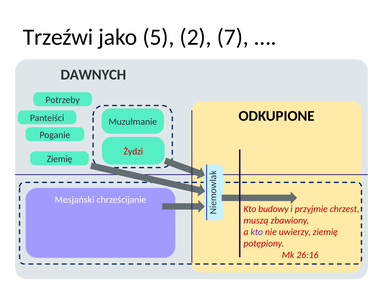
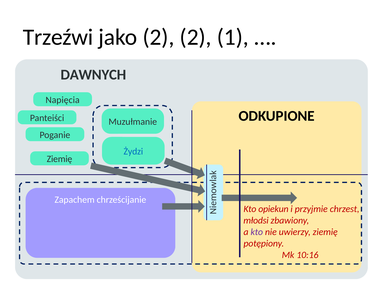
jako 5: 5 -> 2 (158, 37)
7: 7 -> 1 (233, 37)
Potrzeby: Potrzeby -> Napięcia (63, 100)
Żydzi colour: red -> blue (133, 152)
Mesjański: Mesjański -> Zapachem (75, 200)
budowy: budowy -> opiekun (273, 209)
muszą: muszą -> młodsi (256, 221)
26:16: 26:16 -> 10:16 (307, 255)
